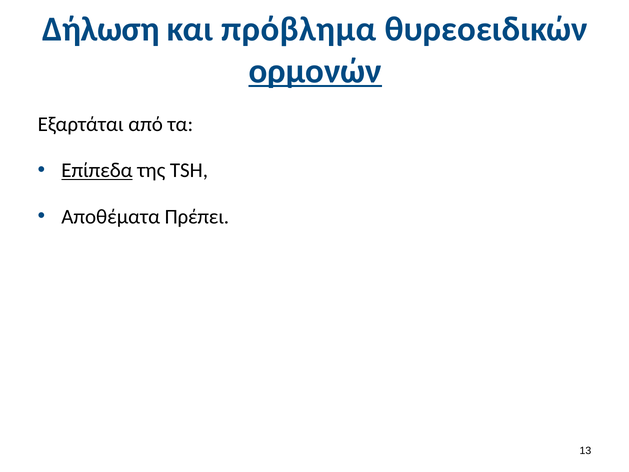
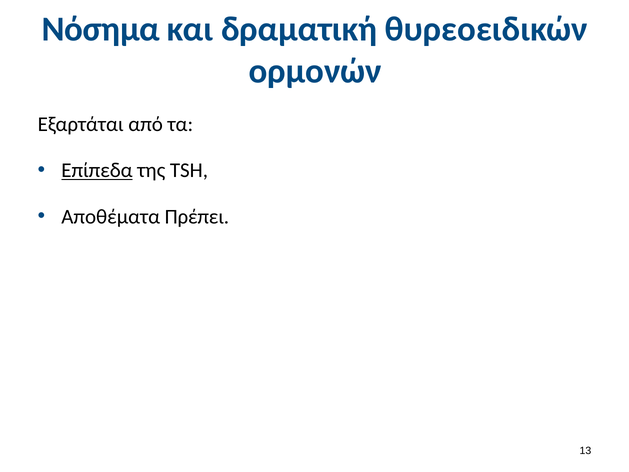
Δήλωση: Δήλωση -> Νόσημα (101, 29)
πρόβλημα: πρόβλημα -> δραματική (299, 29)
ορμονών underline: present -> none (315, 71)
